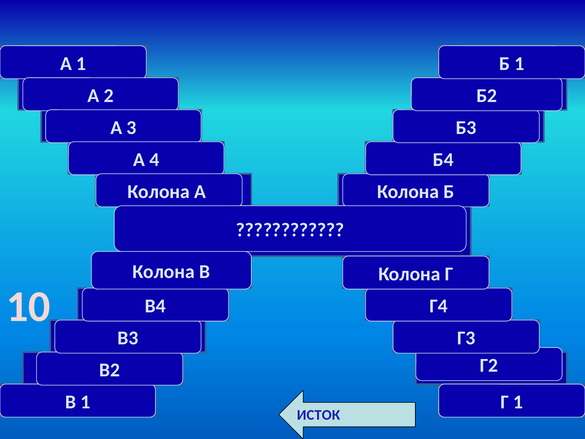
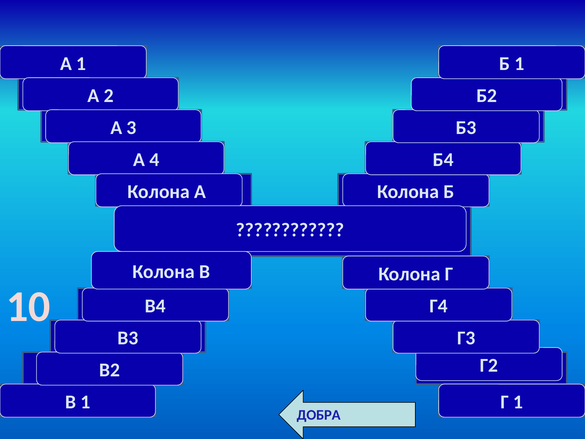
ИСТОК: ИСТОК -> ДОБРА (319, 415)
